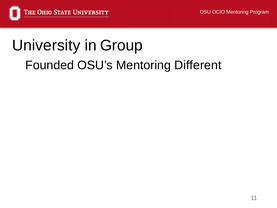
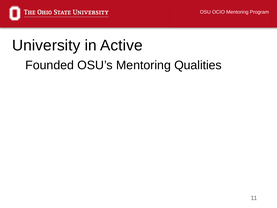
Group: Group -> Active (121, 45)
Different: Different -> Qualities (198, 65)
